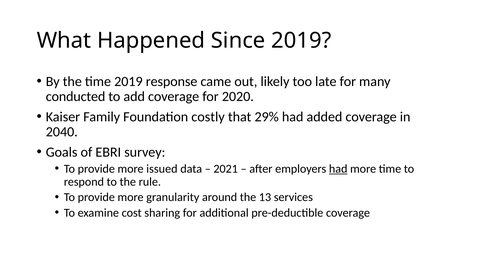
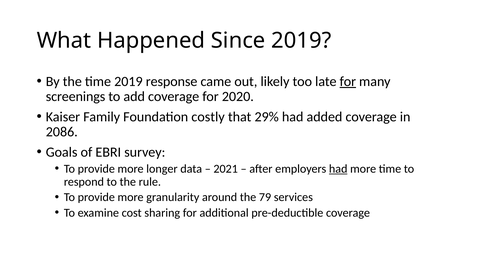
for underline: none -> present (348, 81)
conducted: conducted -> screenings (76, 97)
2040: 2040 -> 2086 (62, 132)
issued: issued -> longer (162, 169)
13: 13 -> 79 (265, 197)
